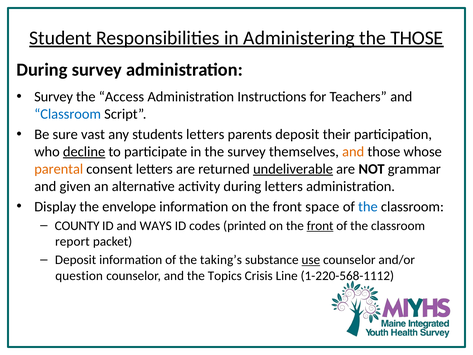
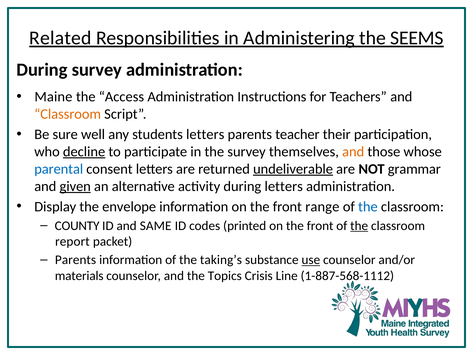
Student: Student -> Related (60, 38)
the THOSE: THOSE -> SEEMS (417, 38)
Survey: Survey -> Maine (53, 97)
Classroom colour: blue -> orange (68, 114)
vast: vast -> well (93, 134)
parents deposit: deposit -> teacher (297, 134)
parental colour: orange -> blue (59, 169)
given underline: none -> present (75, 186)
space: space -> range (322, 206)
WAYS: WAYS -> SAME (156, 226)
front underline: present -> none (320, 226)
the underline: none -> present (359, 226)
Deposit: Deposit -> Parents (76, 260)
question: question -> materials (79, 276)
1-220-568-1112: 1-220-568-1112 -> 1-887-568-1112 (347, 276)
